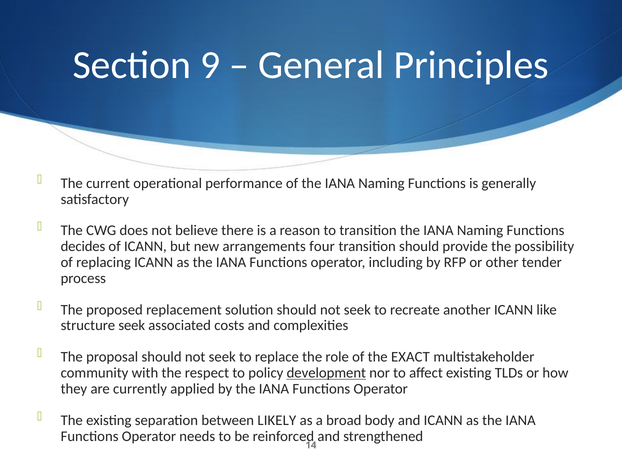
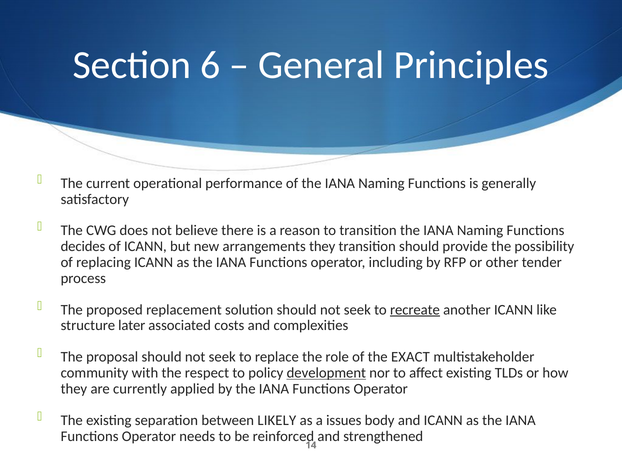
9: 9 -> 6 (210, 65)
arrangements four: four -> they (322, 246)
recreate underline: none -> present (415, 309)
structure seek: seek -> later (132, 325)
broad: broad -> issues (344, 420)
